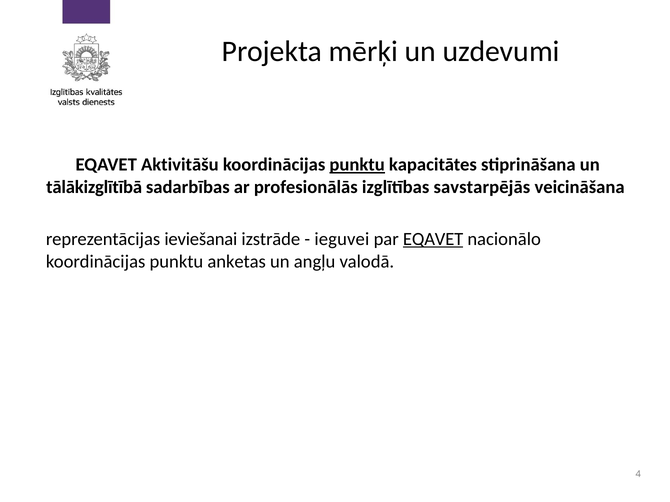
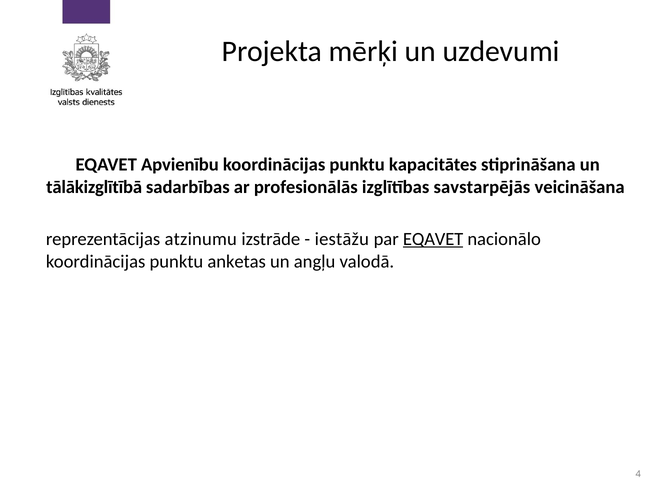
Aktivitāšu: Aktivitāšu -> Apvienību (180, 165)
punktu underline: present -> none (357, 165)
ieviešanai: ieviešanai -> atzinumu (201, 239)
ieguvei: ieguvei -> iestāžu (342, 239)
